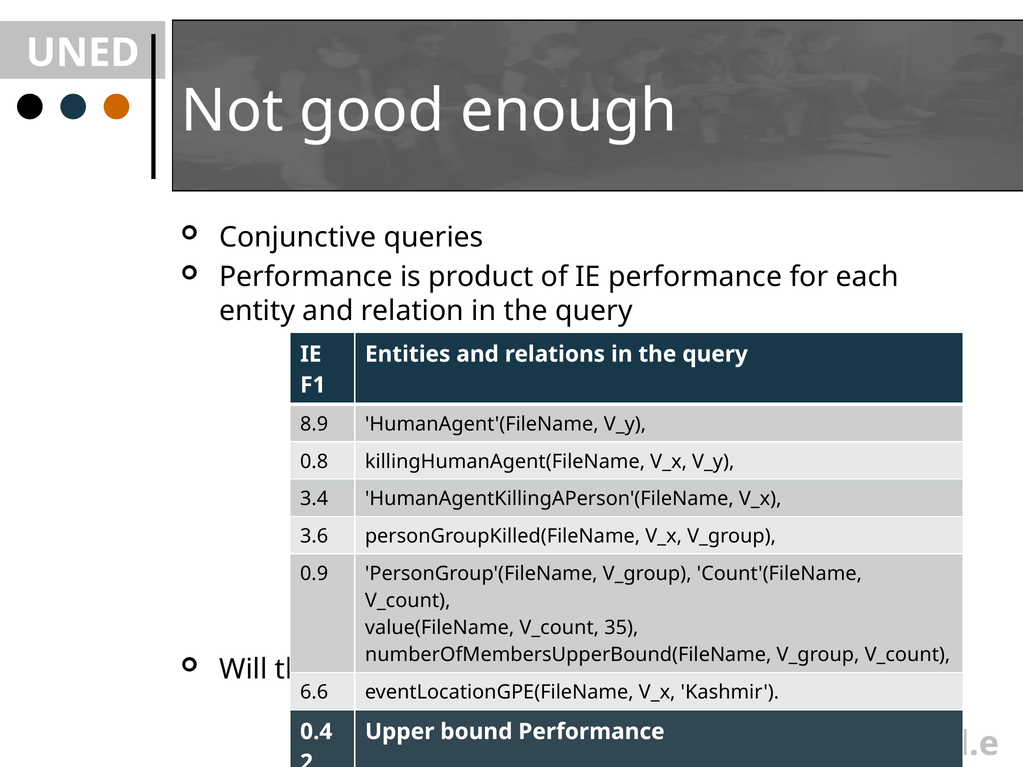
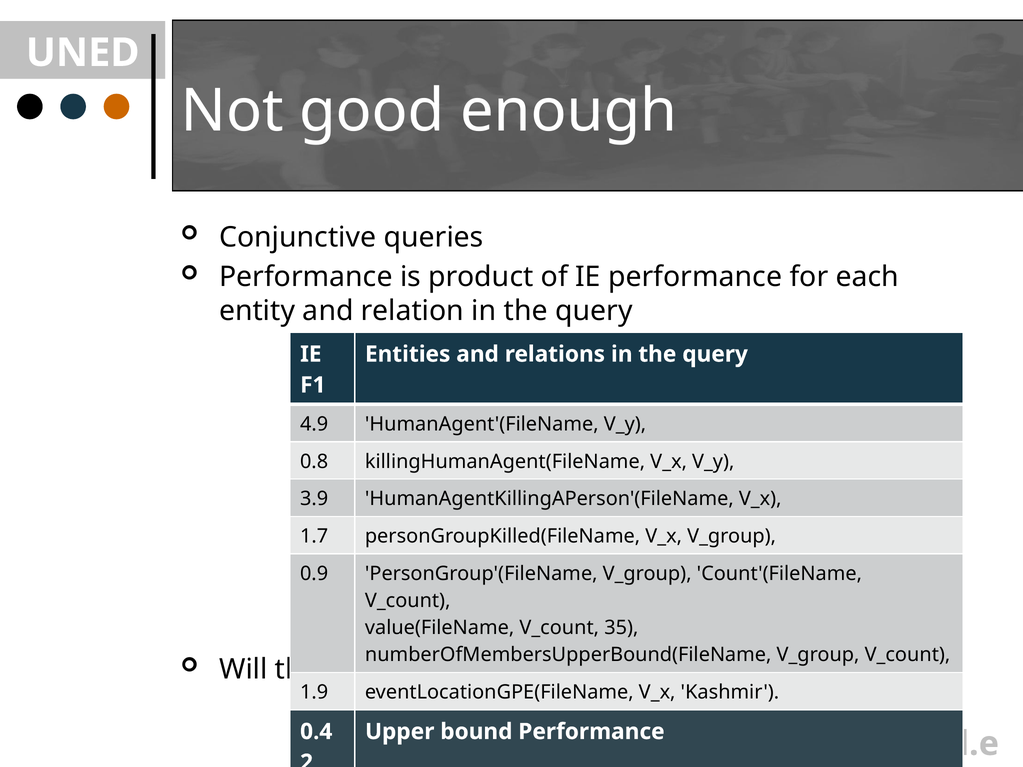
8.9: 8.9 -> 4.9 (314, 424)
3.4: 3.4 -> 3.9 (314, 499)
3.6: 3.6 -> 1.7 (314, 536)
6.6: 6.6 -> 1.9 (314, 692)
